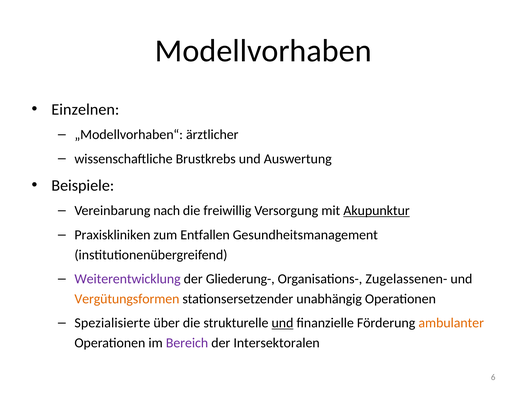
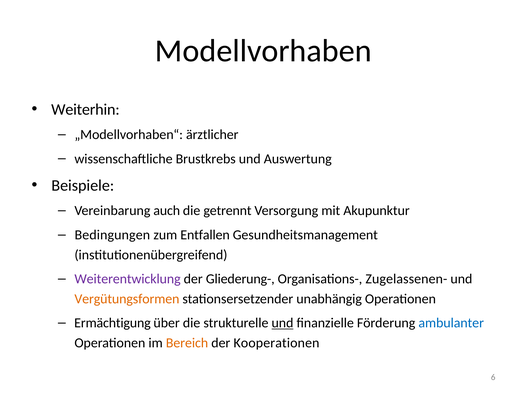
Einzelnen: Einzelnen -> Weiterhin (85, 110)
nach: nach -> auch (167, 211)
freiwillig: freiwillig -> getrennt (227, 211)
Akupunktur underline: present -> none (377, 211)
Praxiskliniken: Praxiskliniken -> Bedingungen (112, 235)
Spezialisierte: Spezialisierte -> Ermächtigung (112, 323)
ambulanter colour: orange -> blue (451, 323)
Bereich colour: purple -> orange (187, 343)
Intersektoralen: Intersektoralen -> Kooperationen (276, 343)
